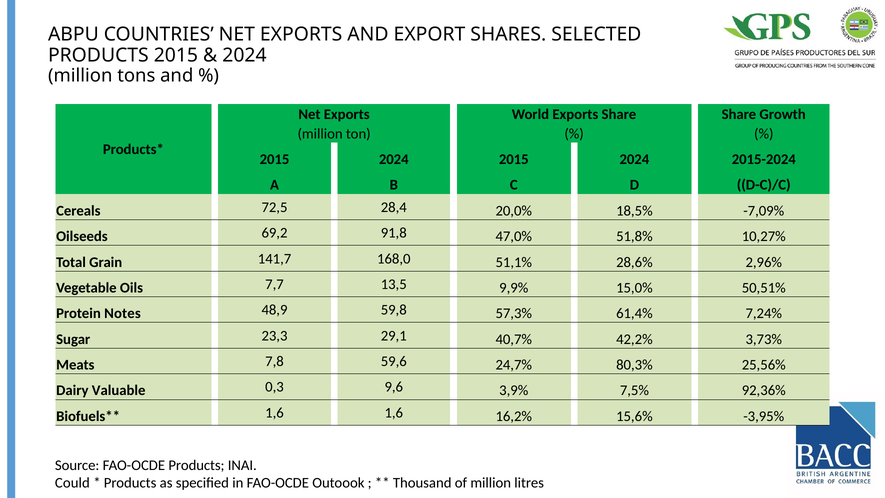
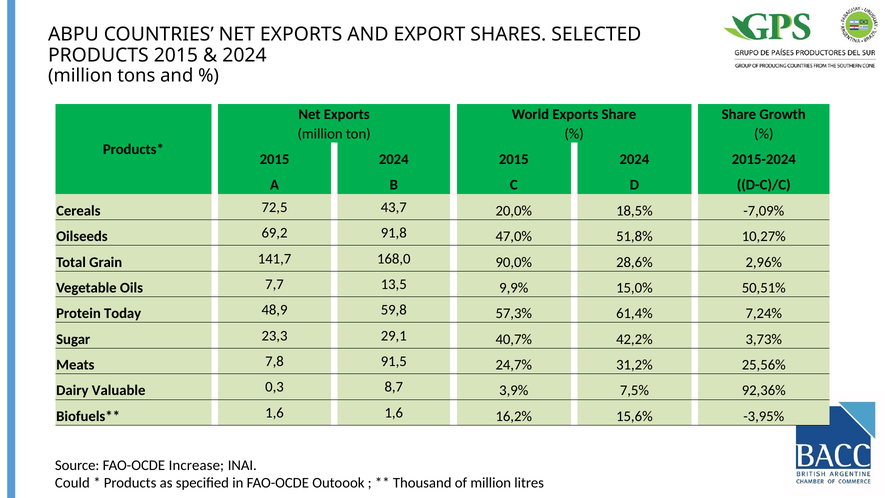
28,4: 28,4 -> 43,7 (394, 207)
51,1%: 51,1% -> 90,0% (514, 262)
Notes: Notes -> Today (123, 313)
59,6: 59,6 -> 91,5 (394, 361)
80,3%: 80,3% -> 31,2% (634, 365)
9,6: 9,6 -> 8,7 (394, 387)
FAO-OCDE Products: Products -> Increase (196, 465)
